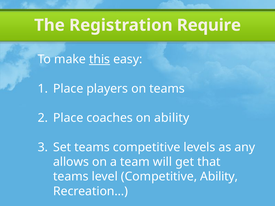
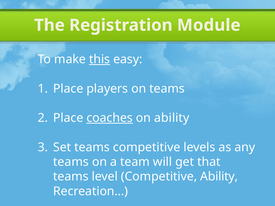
Require: Require -> Module (209, 25)
coaches underline: none -> present (110, 118)
allows: allows -> teams (71, 162)
